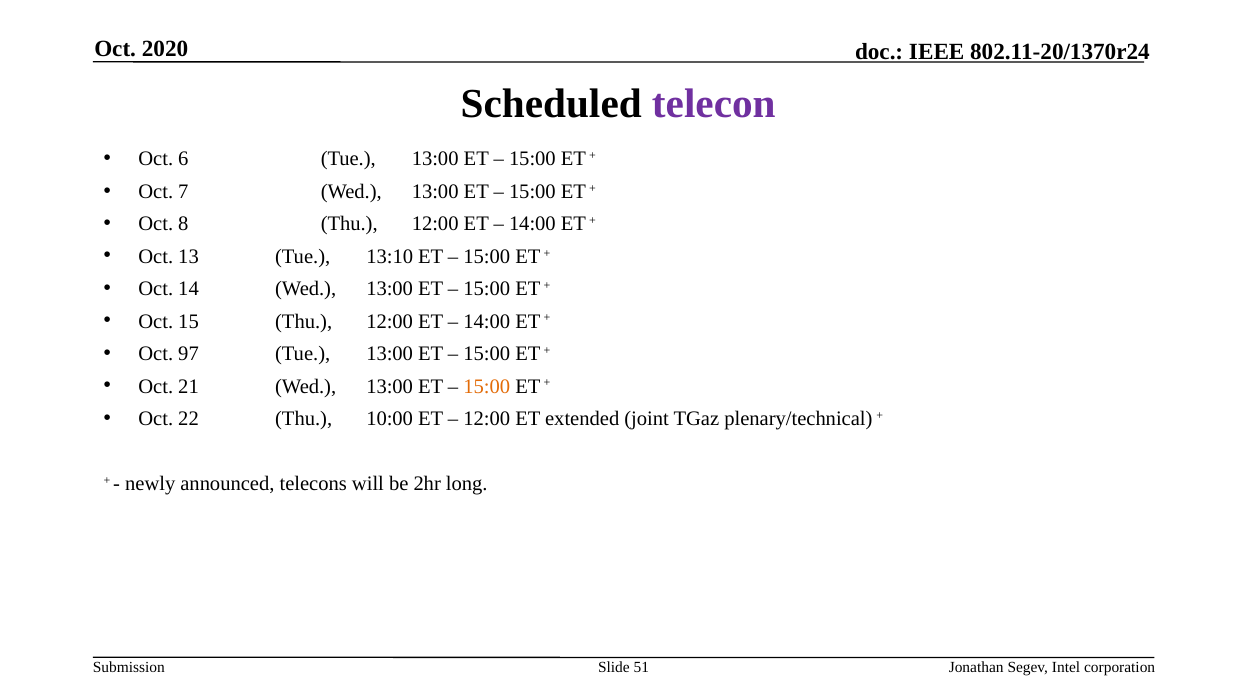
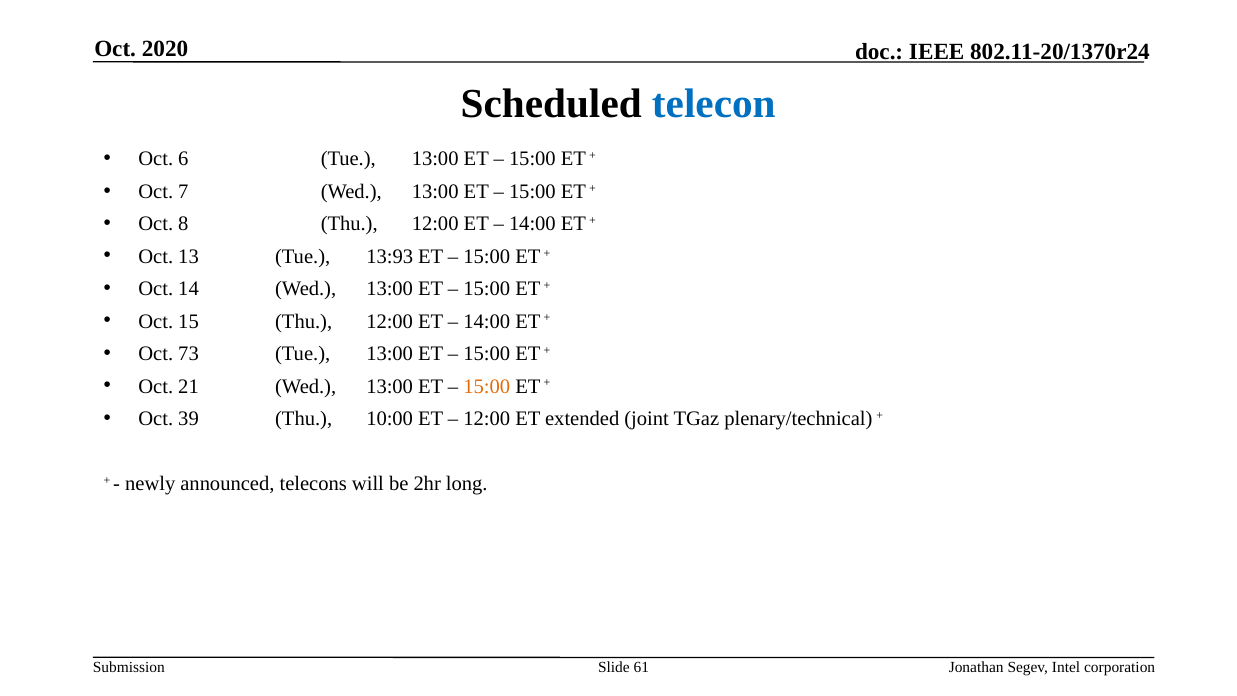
telecon colour: purple -> blue (714, 104)
13:10: 13:10 -> 13:93 (390, 256)
97: 97 -> 73 (189, 354)
22: 22 -> 39 (189, 419)
51: 51 -> 61 (641, 667)
